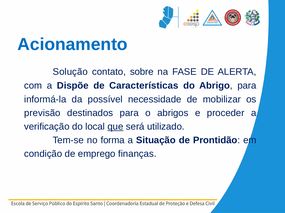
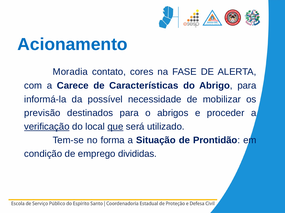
Solução: Solução -> Moradia (70, 72)
sobre: sobre -> cores (142, 72)
Dispõe: Dispõe -> Carece (73, 86)
verificação underline: none -> present (47, 127)
finanças: finanças -> divididas (137, 154)
